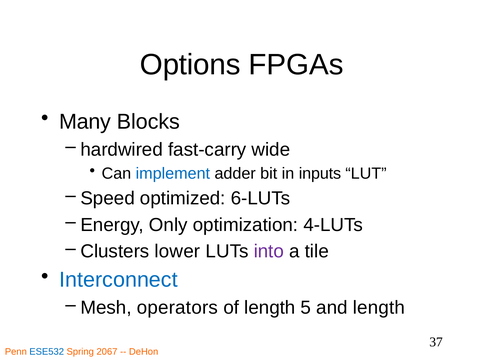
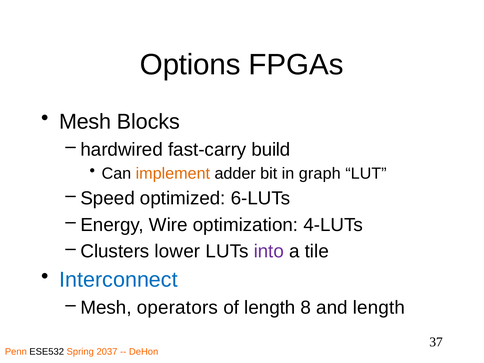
Many: Many -> Mesh (85, 122)
wide: wide -> build (271, 149)
implement colour: blue -> orange (173, 174)
inputs: inputs -> graph (320, 174)
Only: Only -> Wire (168, 225)
5: 5 -> 8 (306, 308)
ESE532 colour: blue -> black (47, 352)
2067: 2067 -> 2037 (107, 352)
